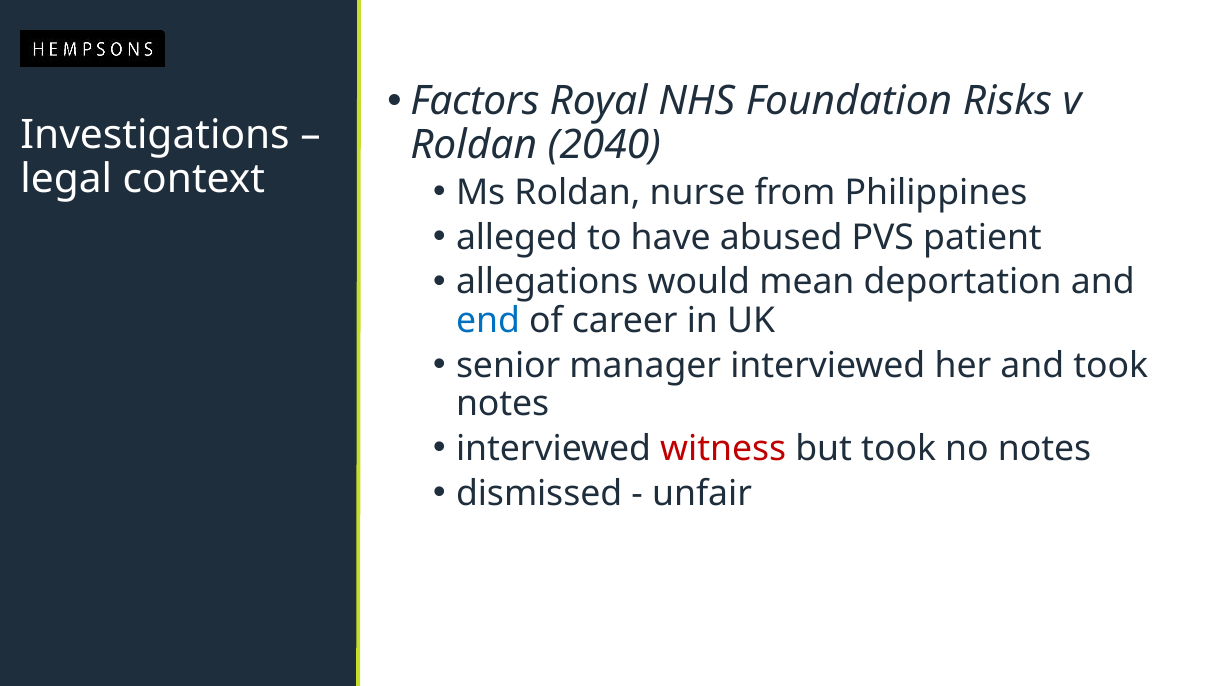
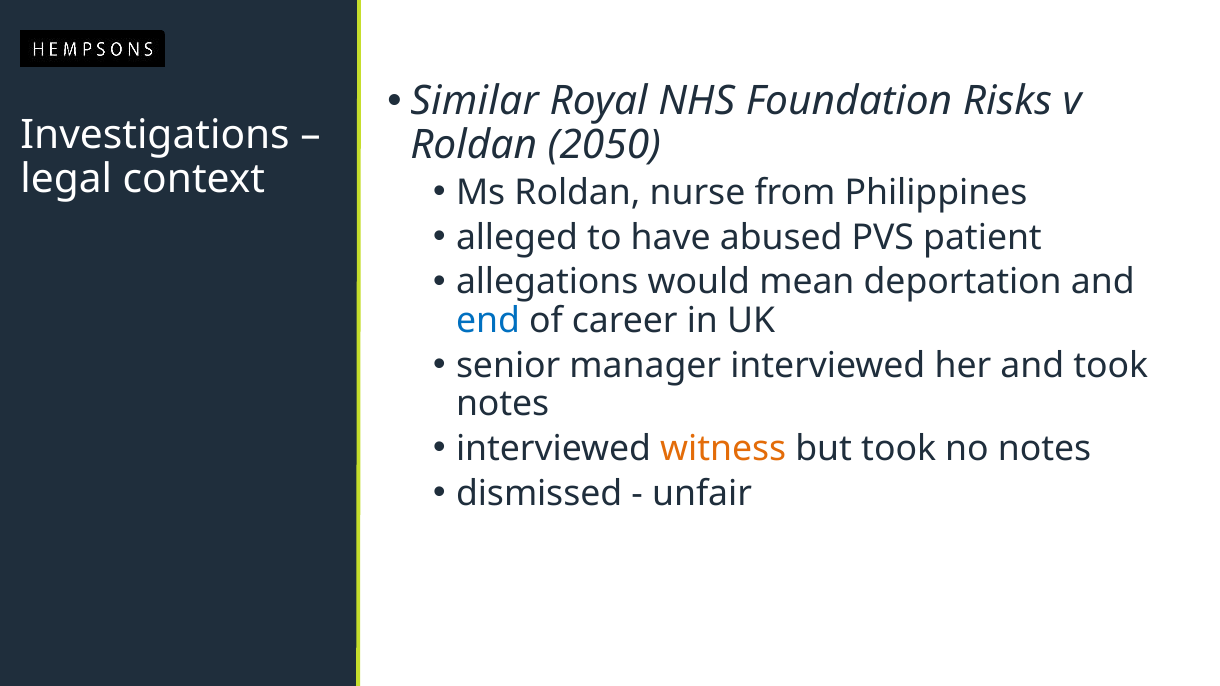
Factors: Factors -> Similar (475, 101)
2040: 2040 -> 2050 (604, 145)
witness colour: red -> orange (723, 449)
